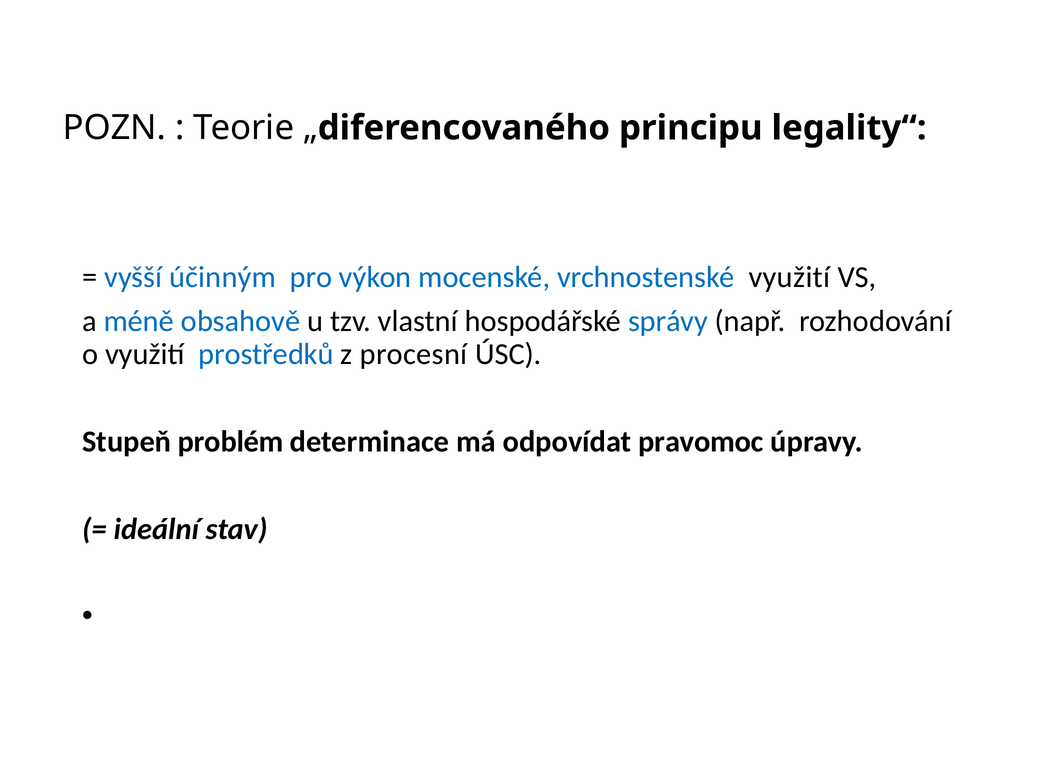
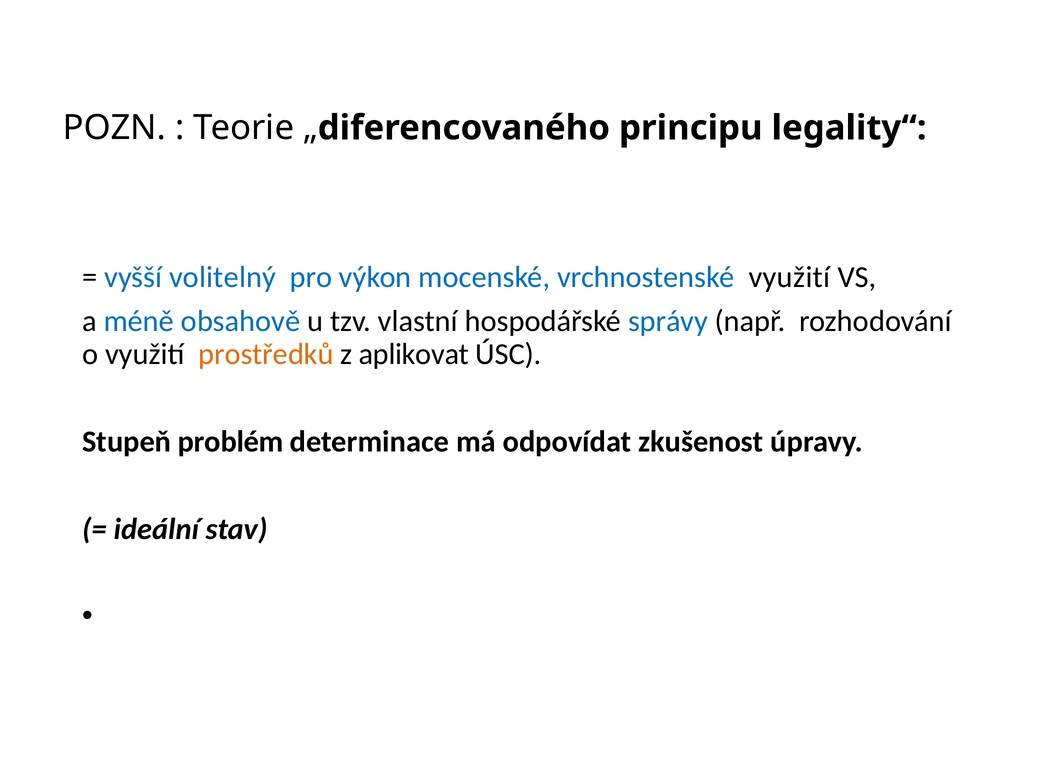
účinným: účinným -> volitelný (223, 277)
prostředků colour: blue -> orange (266, 354)
procesní: procesní -> aplikovat (414, 354)
pravomoc: pravomoc -> zkušenost (701, 442)
